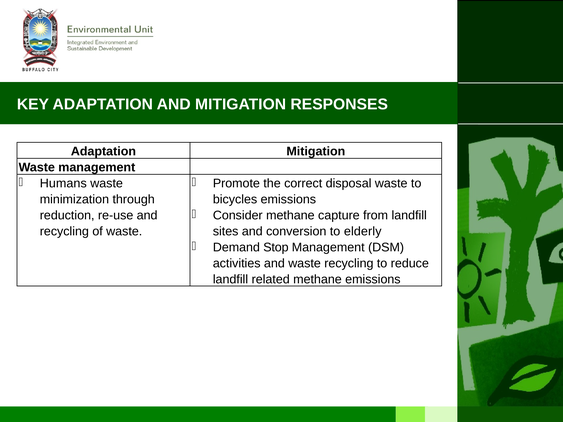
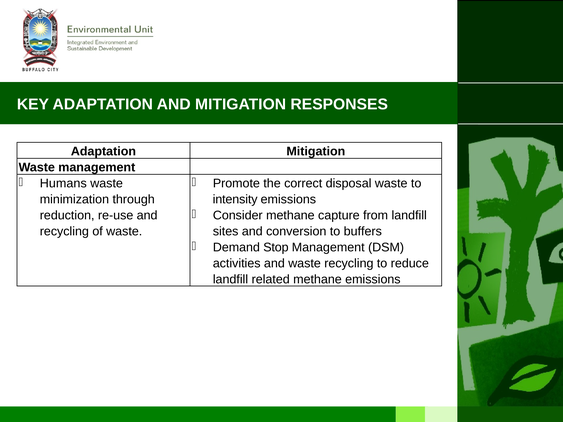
bicycles: bicycles -> intensity (235, 200)
elderly: elderly -> buffers (363, 231)
